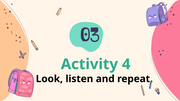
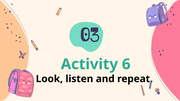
4: 4 -> 6 (126, 64)
